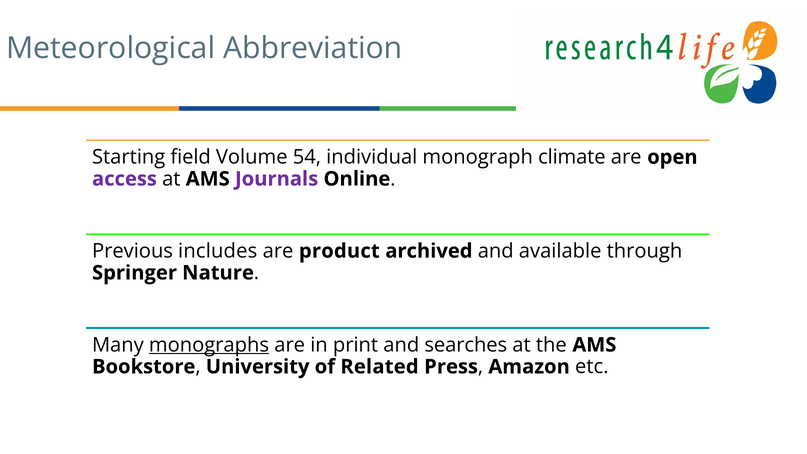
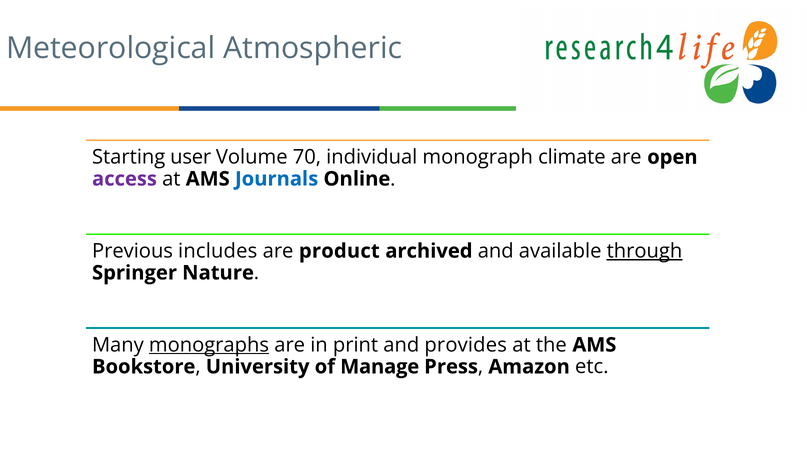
Abbreviation: Abbreviation -> Atmospheric (313, 48)
field: field -> user (191, 157)
54: 54 -> 70 (307, 157)
Journals colour: purple -> blue (277, 179)
through underline: none -> present (644, 251)
searches: searches -> provides (466, 345)
Related: Related -> Manage (380, 367)
